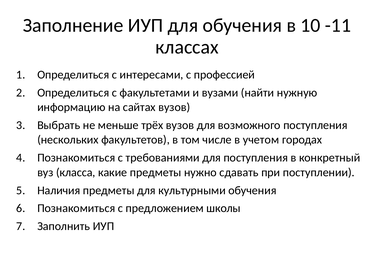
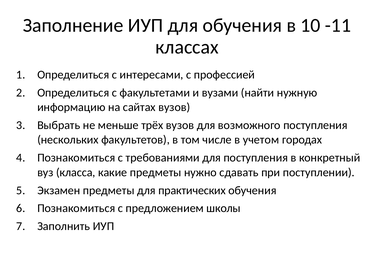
Наличия: Наличия -> Экзамен (59, 191)
культурными: культурными -> практических (192, 191)
